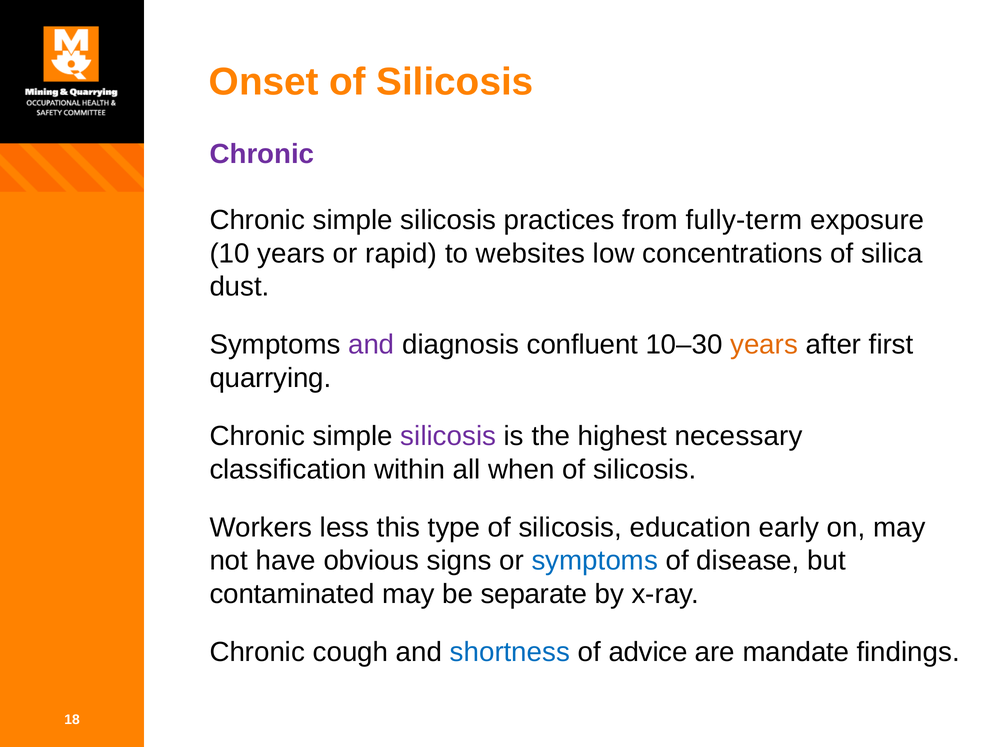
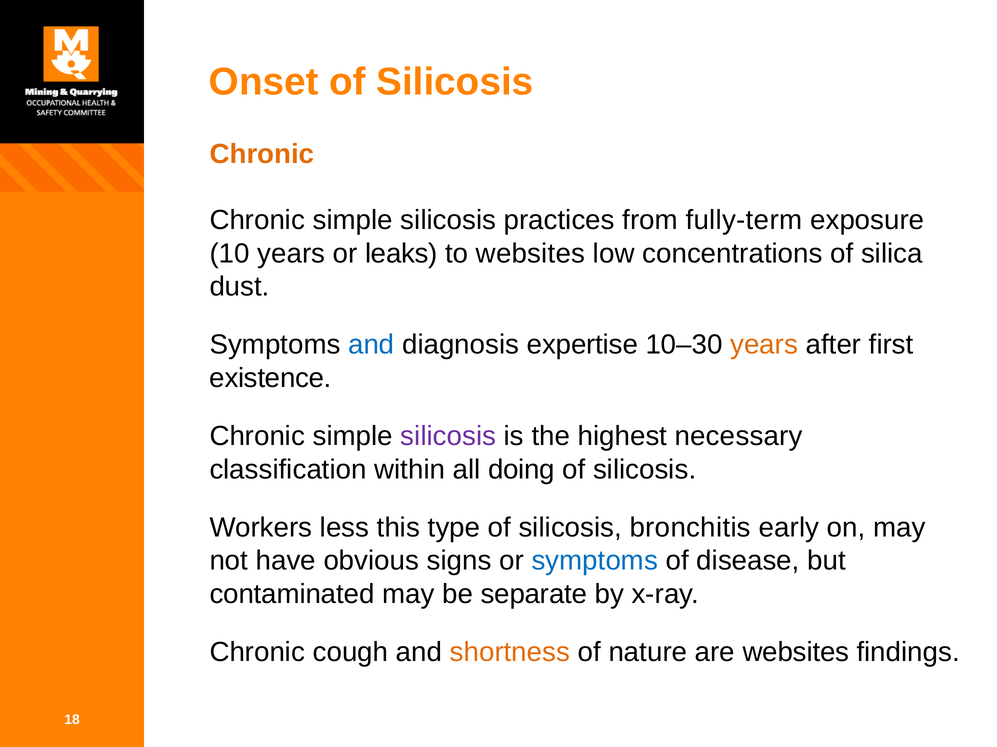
Chronic colour: purple -> orange (262, 154)
rapid: rapid -> leaks (401, 254)
and colour: purple -> blue (371, 345)
confluent: confluent -> expertise (582, 345)
quarrying: quarrying -> existence (270, 378)
when: when -> doing (522, 470)
education: education -> bronchitis (690, 528)
shortness colour: blue -> orange (510, 653)
advice: advice -> nature (648, 653)
are mandate: mandate -> websites (796, 653)
